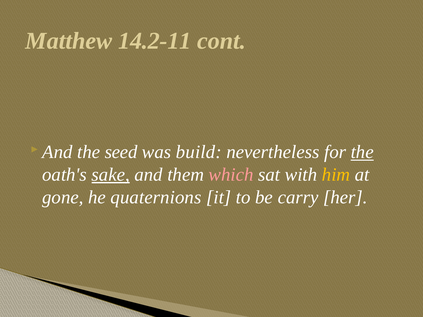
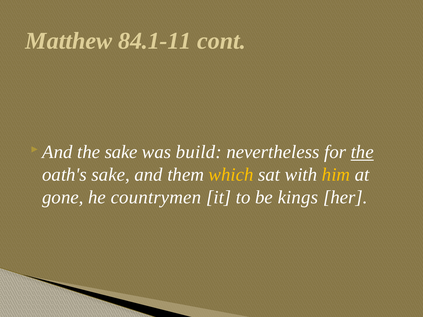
14.2-11: 14.2-11 -> 84.1-11 (155, 41)
the seed: seed -> sake (121, 152)
sake underline: present -> none (111, 175)
which colour: pink -> yellow (231, 175)
quaternions: quaternions -> countrymen (156, 197)
carry: carry -> kings (298, 197)
